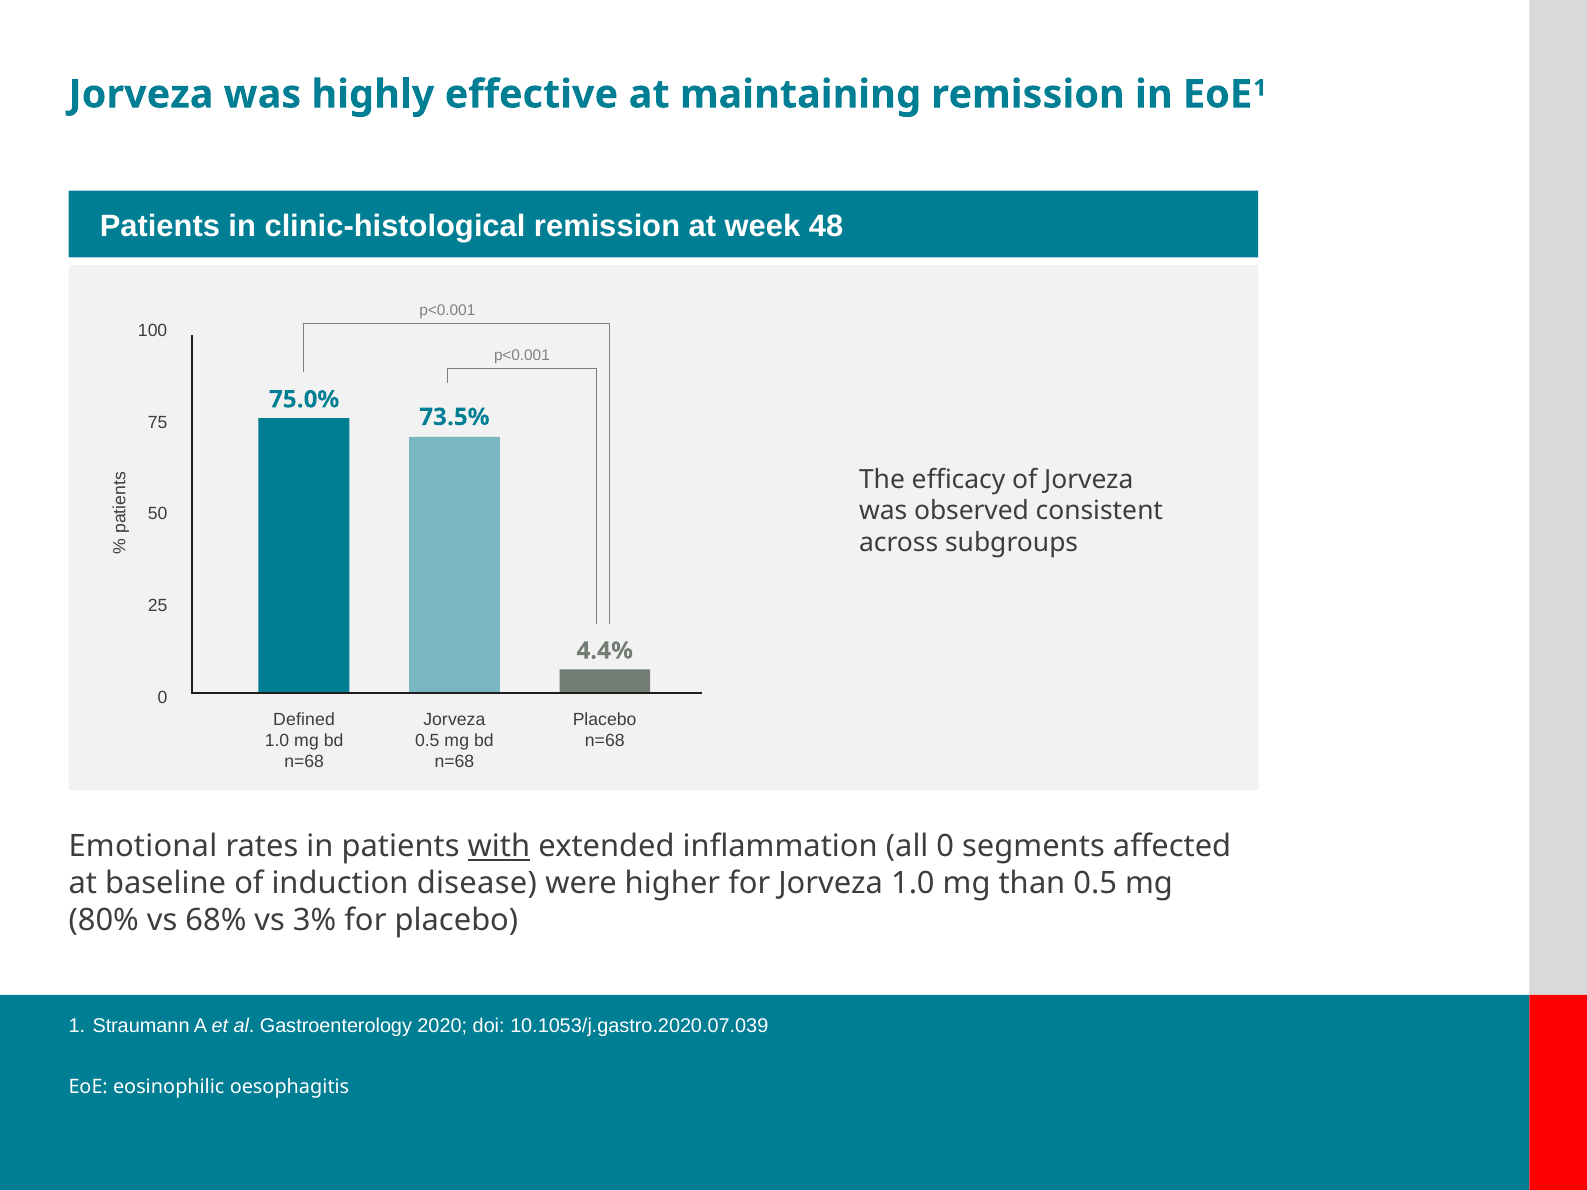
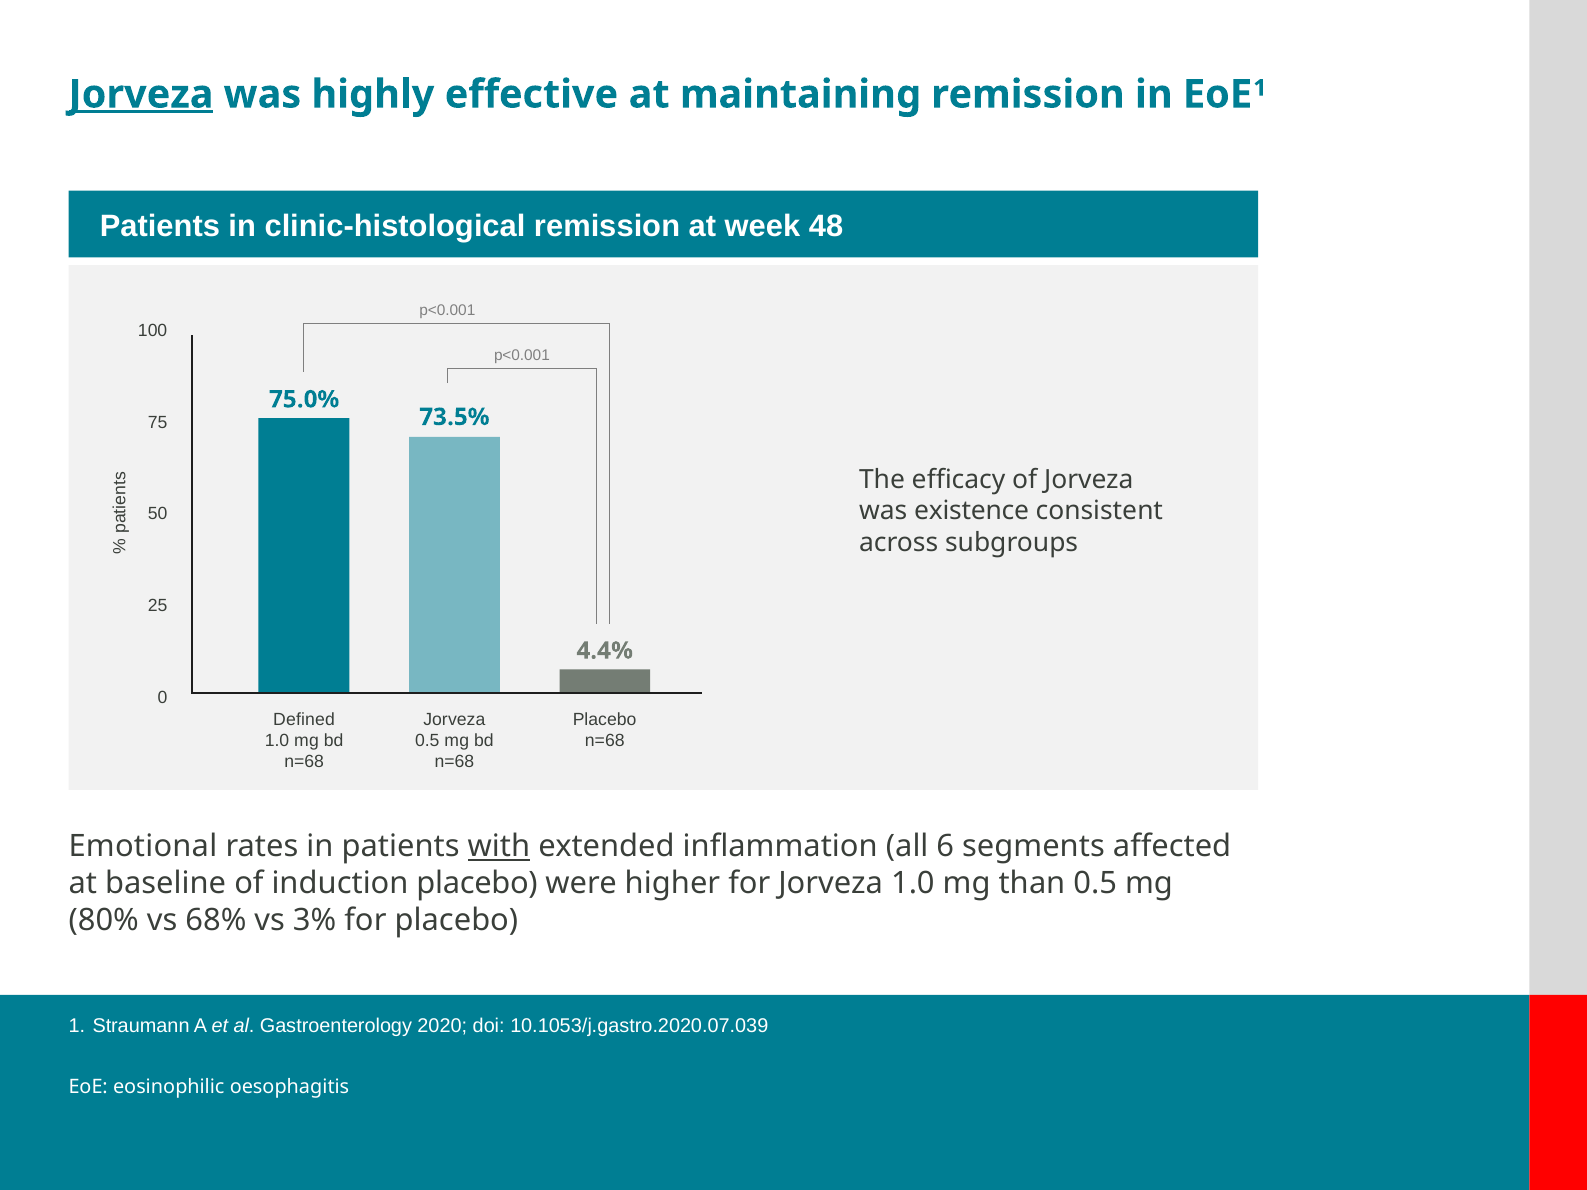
Jorveza underline: none -> present (141, 94)
observed: observed -> existence (972, 511)
all 0: 0 -> 6 (945, 847)
induction disease: disease -> placebo (477, 884)
